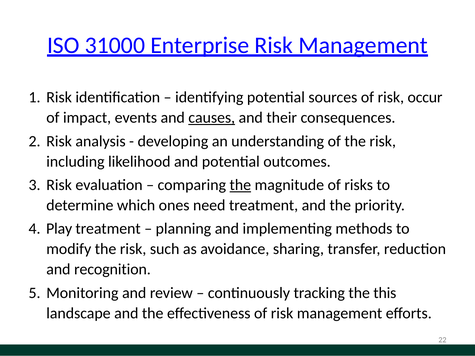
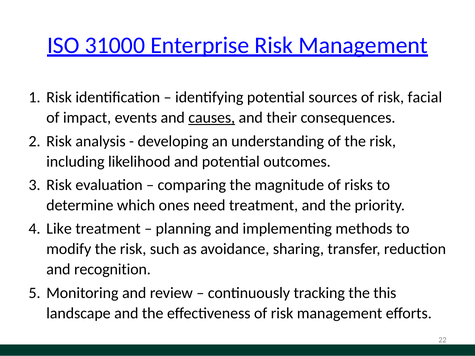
occur: occur -> facial (425, 97)
the underline: present -> none (240, 185)
Play: Play -> Like (59, 229)
